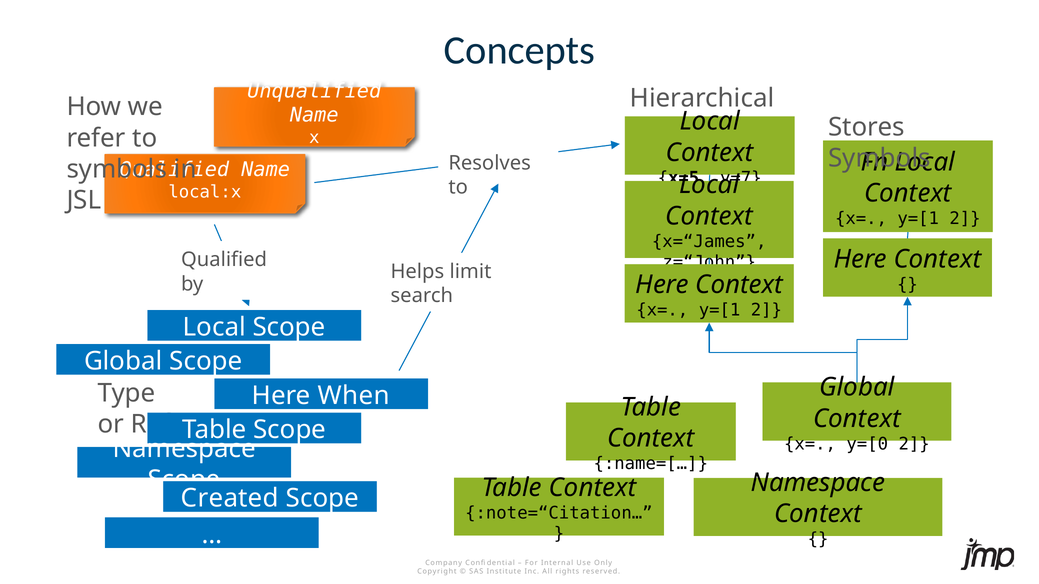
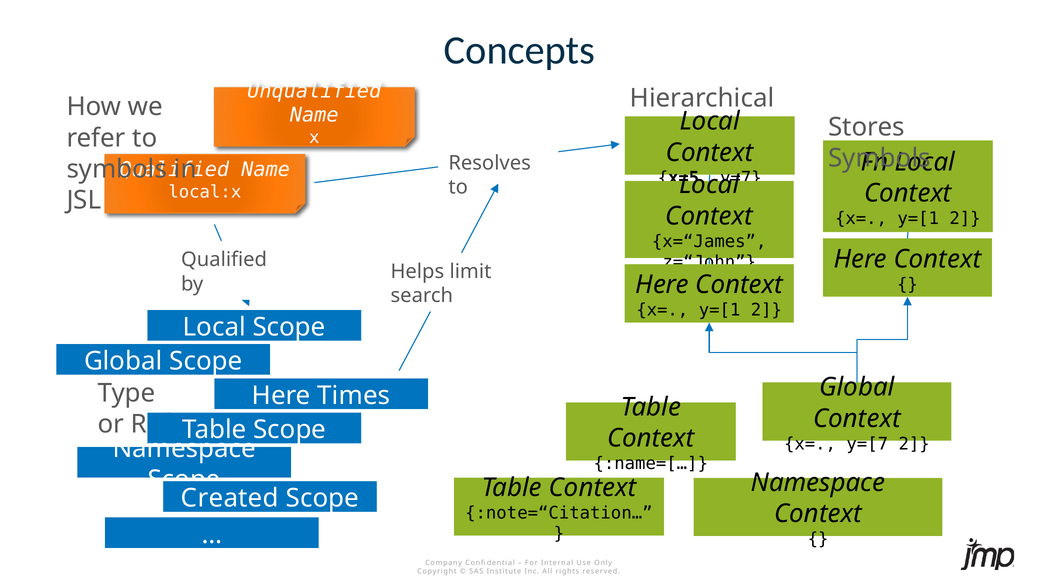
When: When -> Times (354, 396)
y=[0: y=[0 -> y=[7 (867, 444)
